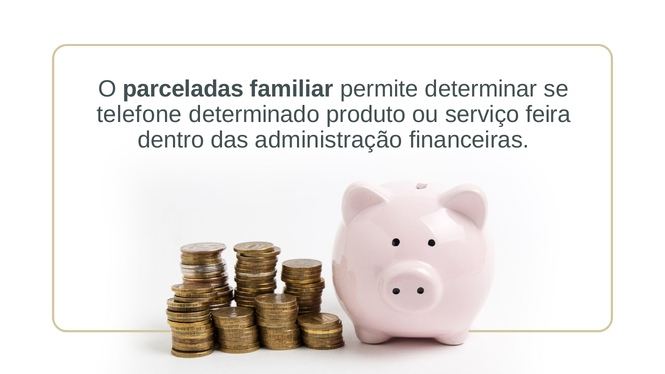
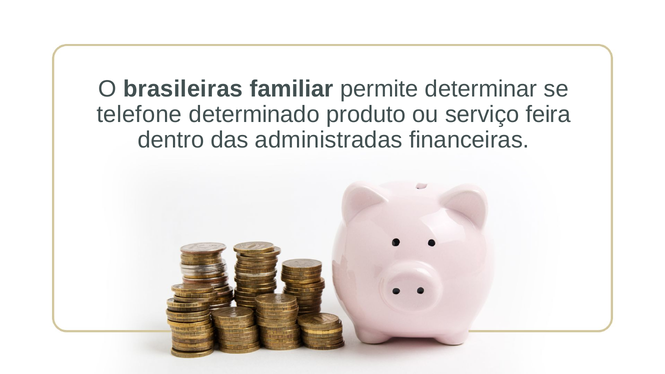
parceladas: parceladas -> brasileiras (183, 89)
administração: administração -> administradas (329, 140)
